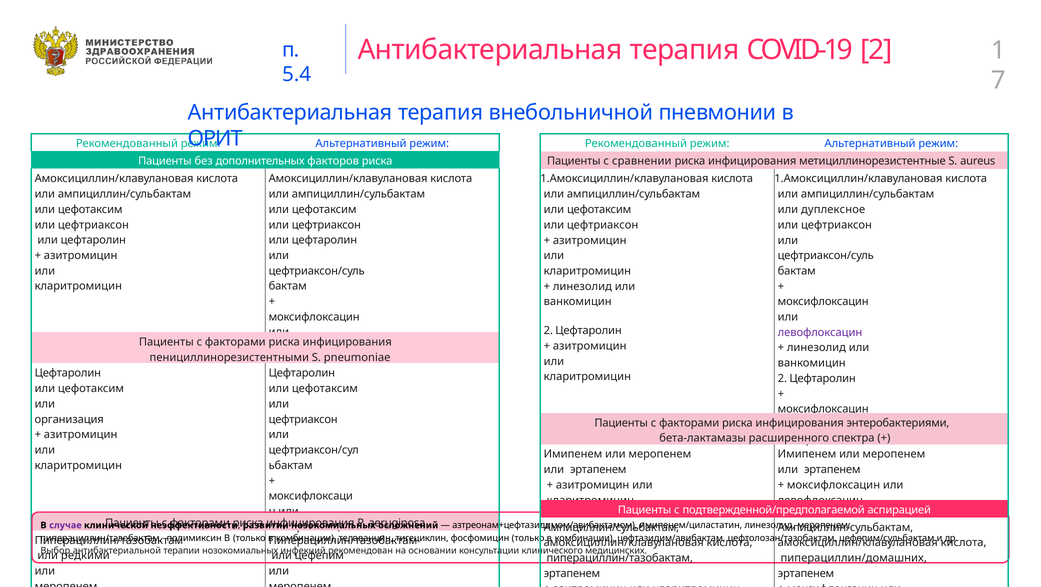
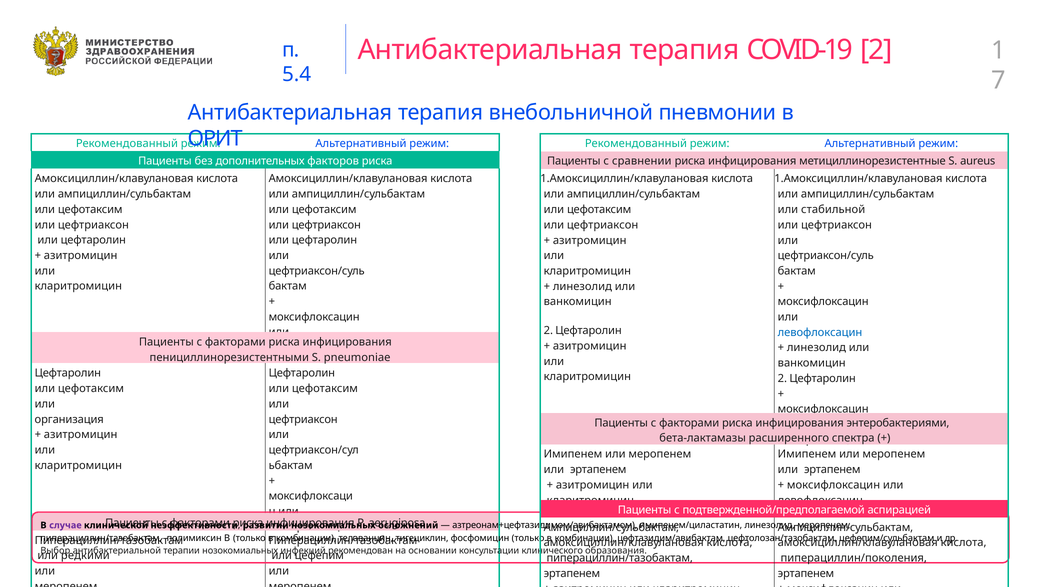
дуплексное: дуплексное -> стабильной (833, 210)
левофлоксацин colour: purple -> blue (820, 333)
медицинских: медицинских -> образования (616, 551)
пиперациллин/домашних: пиперациллин/домашних -> пиперациллин/поколения (854, 559)
